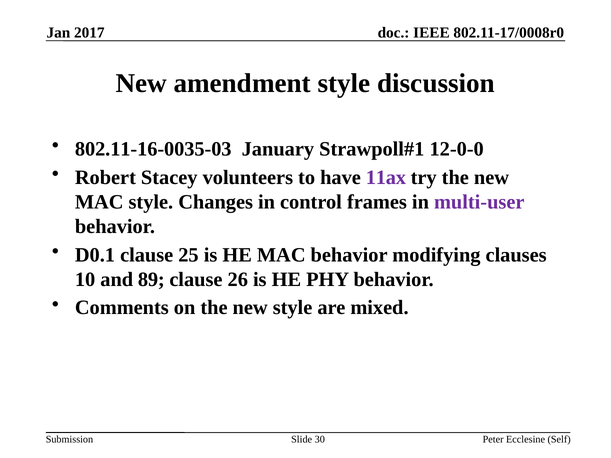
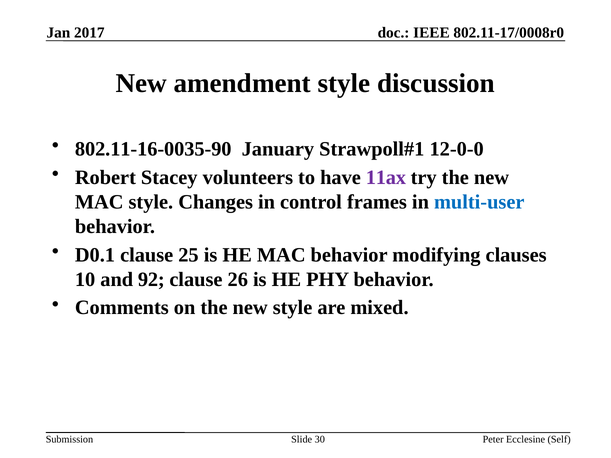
802.11-16-0035-03: 802.11-16-0035-03 -> 802.11-16-0035-90 (153, 149)
multi-user colour: purple -> blue (479, 202)
89: 89 -> 92 (151, 279)
